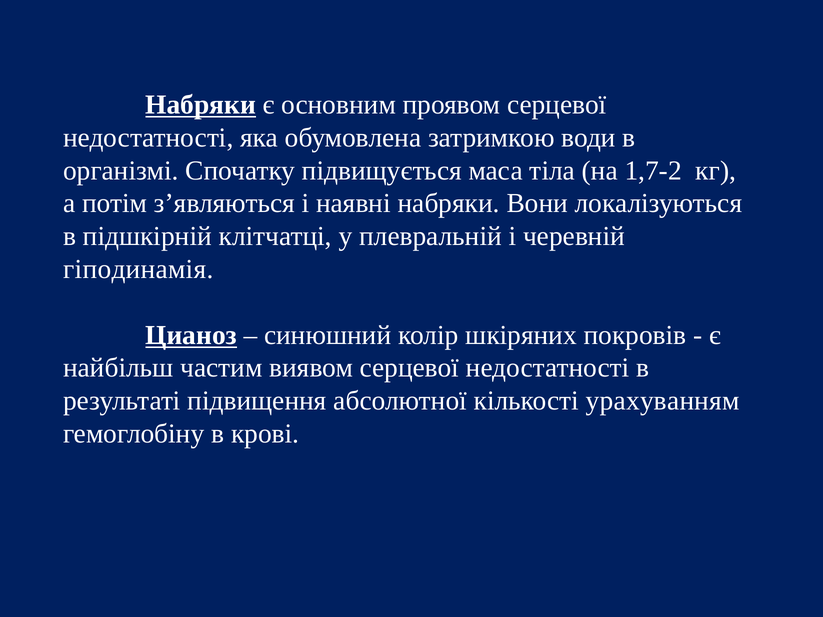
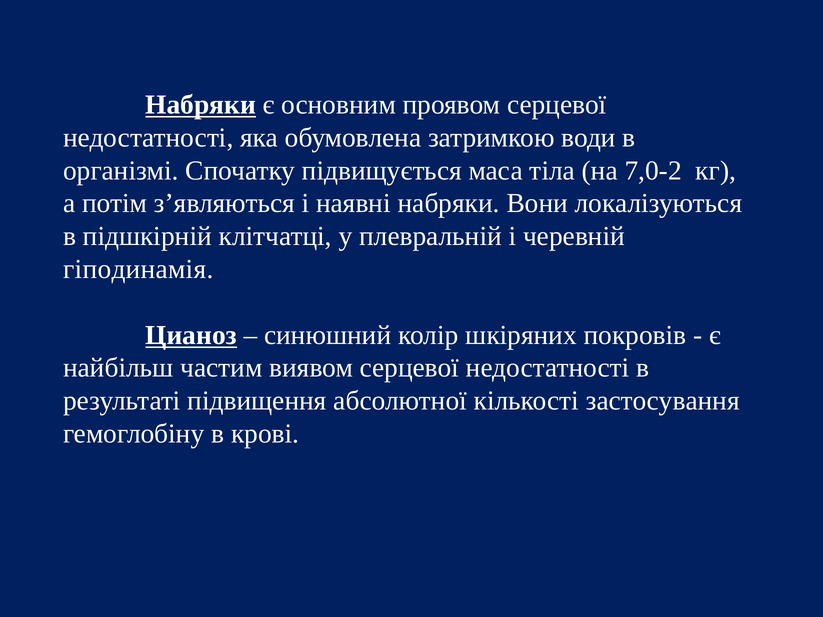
1,7-2: 1,7-2 -> 7,0-2 (653, 171)
урахуванням: урахуванням -> застосування (663, 401)
